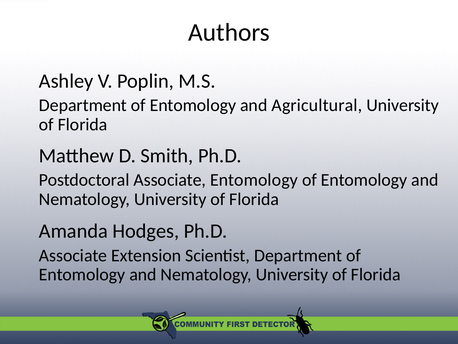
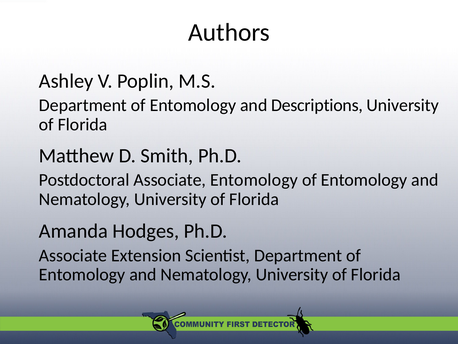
Agricultural: Agricultural -> Descriptions (317, 105)
